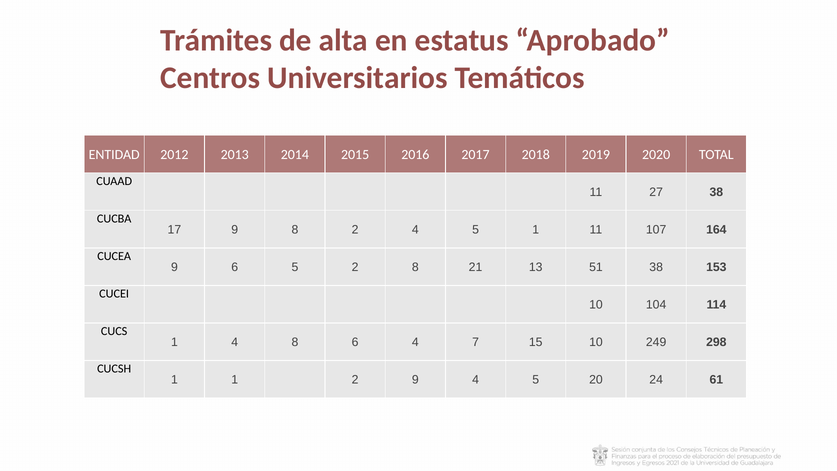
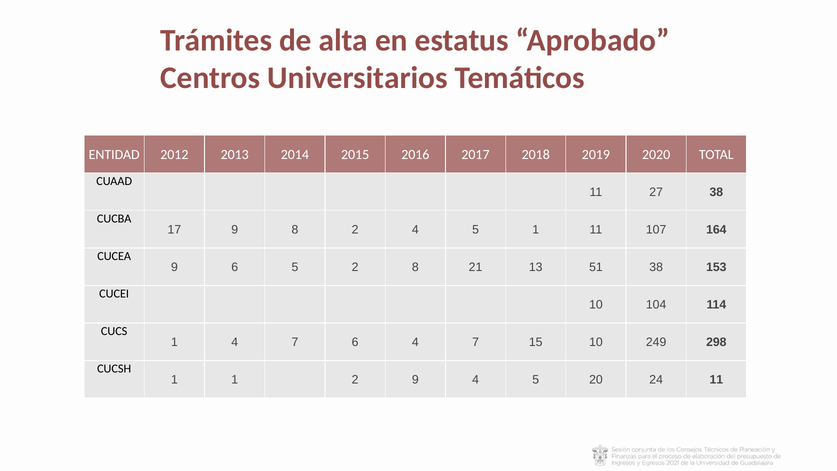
1 4 8: 8 -> 7 (295, 342)
24 61: 61 -> 11 (716, 380)
